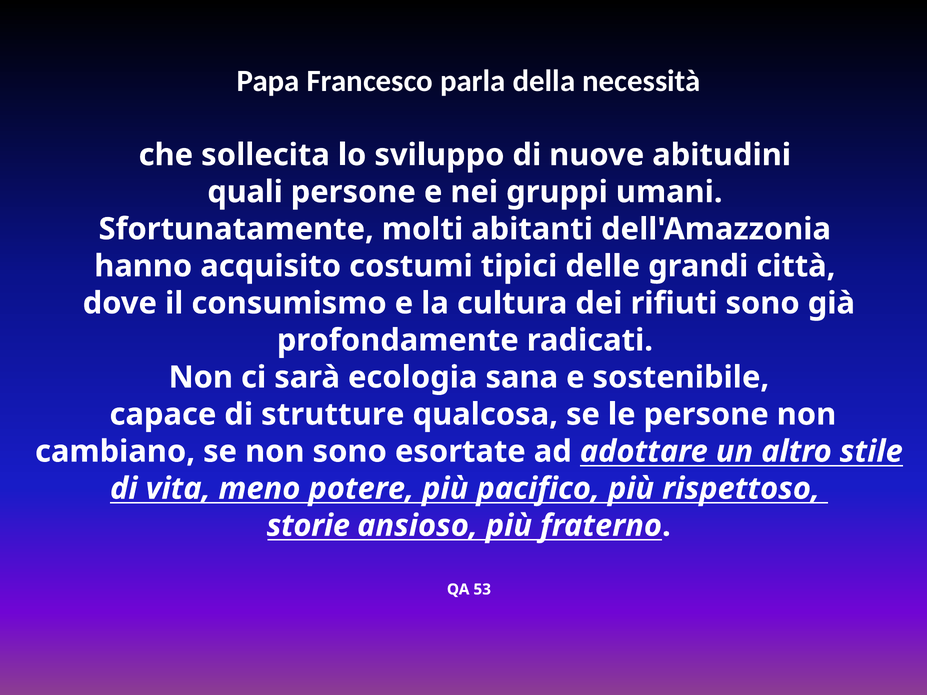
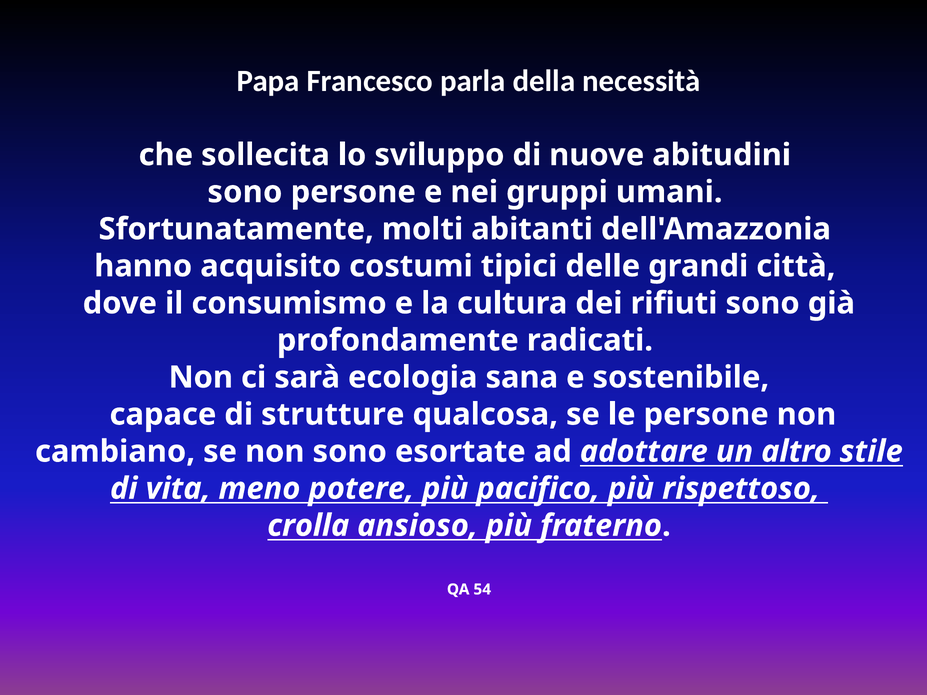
quali: quali -> sono (245, 192)
storie: storie -> crolla (308, 526)
53: 53 -> 54 (482, 590)
